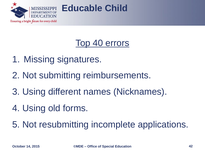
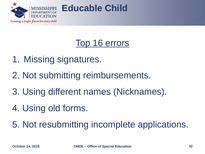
40: 40 -> 16 (98, 43)
